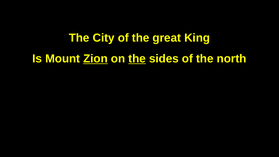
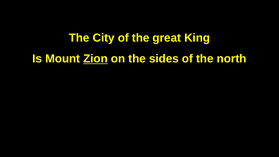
the underline: present -> none (137, 59)
